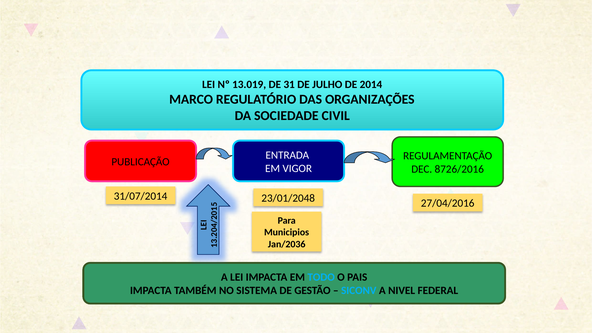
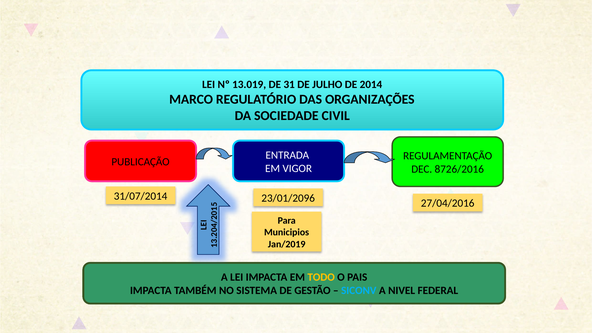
23/01/2048: 23/01/2048 -> 23/01/2096 (288, 198)
Jan/2036: Jan/2036 -> Jan/2019 (287, 244)
TODO colour: light blue -> yellow (321, 277)
